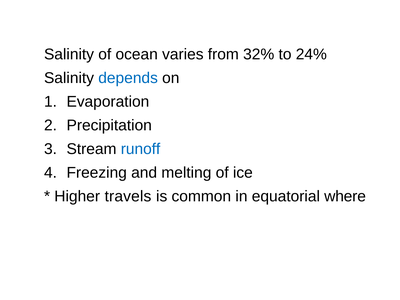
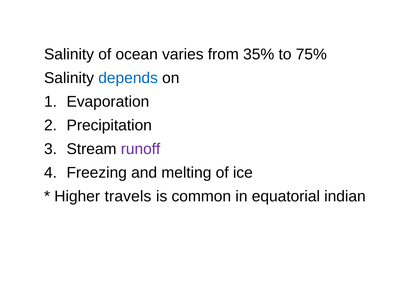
32%: 32% -> 35% (259, 54)
24%: 24% -> 75% (311, 54)
runoff colour: blue -> purple (141, 149)
where: where -> indian (345, 196)
